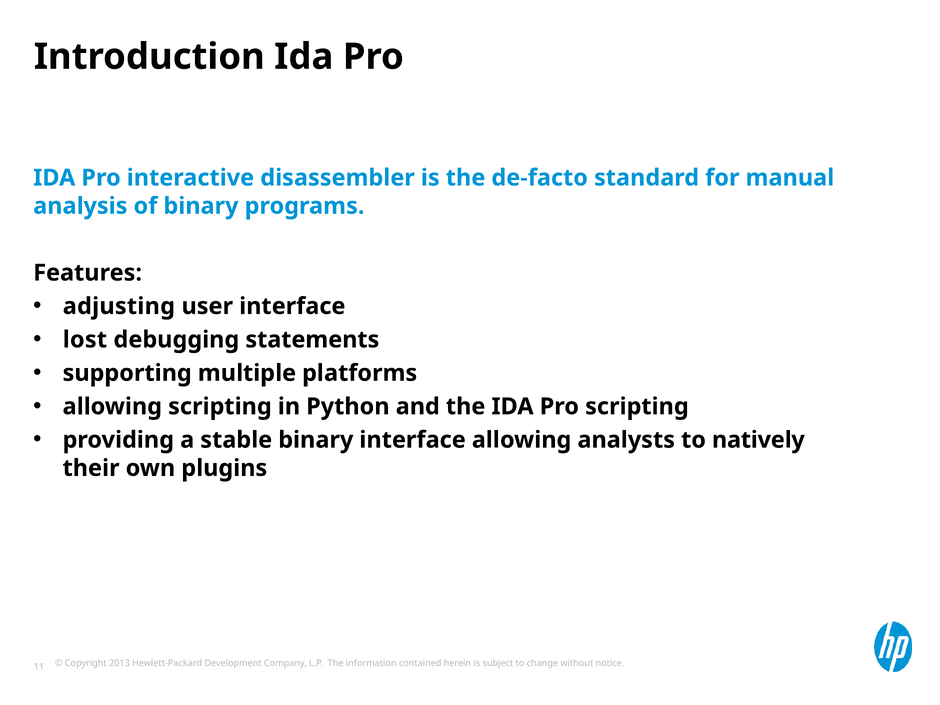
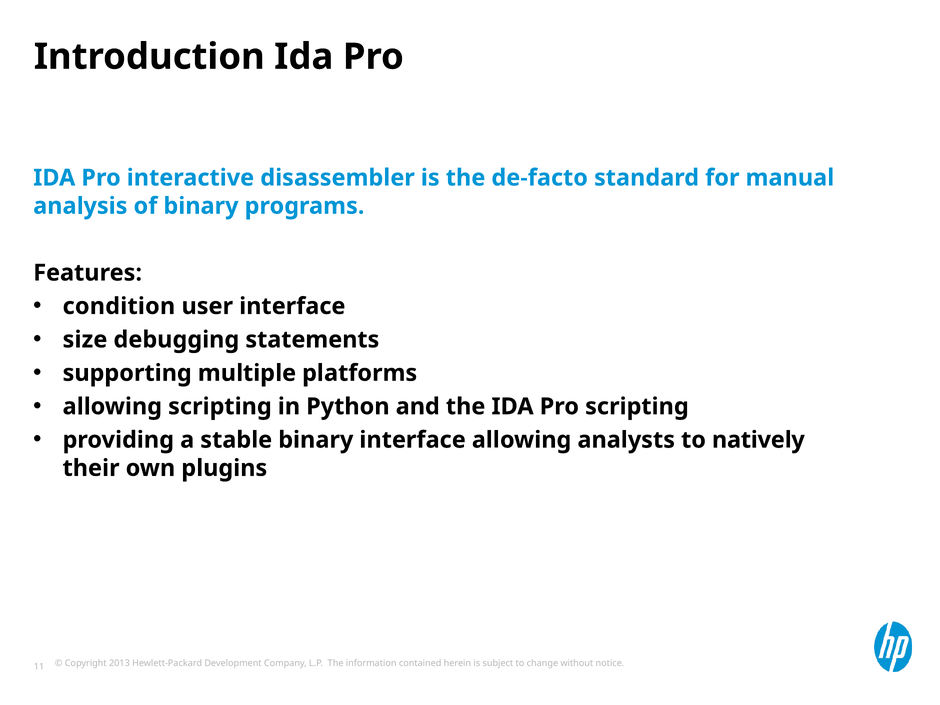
adjusting: adjusting -> condition (119, 306)
lost: lost -> size (85, 340)
